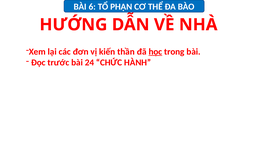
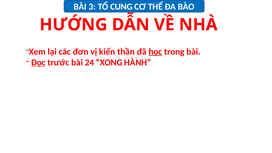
6: 6 -> 3 (92, 7)
PHẬN: PHẬN -> CUNG (121, 7)
Đọc underline: none -> present (38, 63)
CHỨC: CHỨC -> XONG (109, 63)
